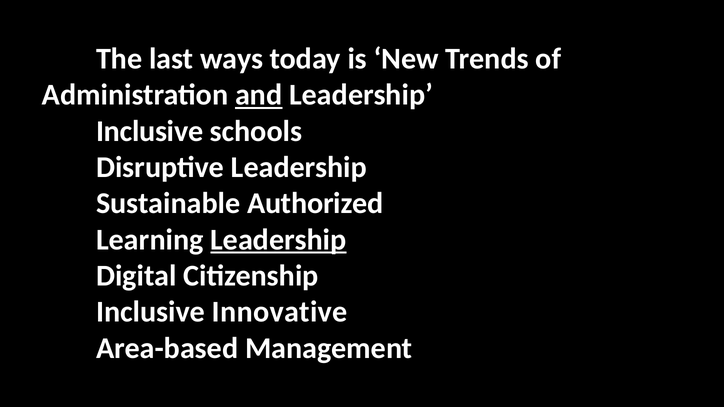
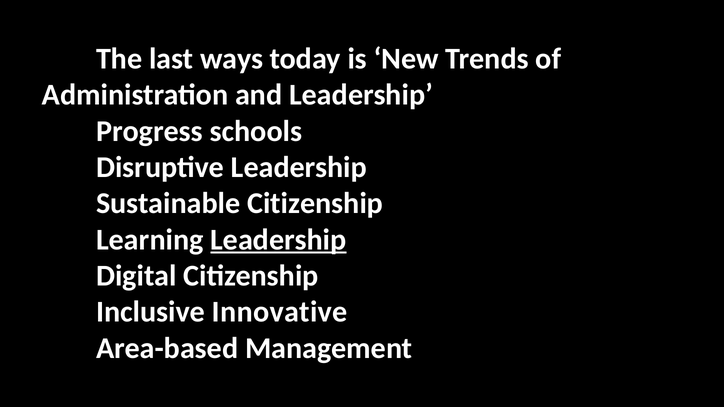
and underline: present -> none (259, 95)
Inclusive: Inclusive -> Progress (150, 131)
Sustainable Authorized: Authorized -> Citizenship (315, 204)
